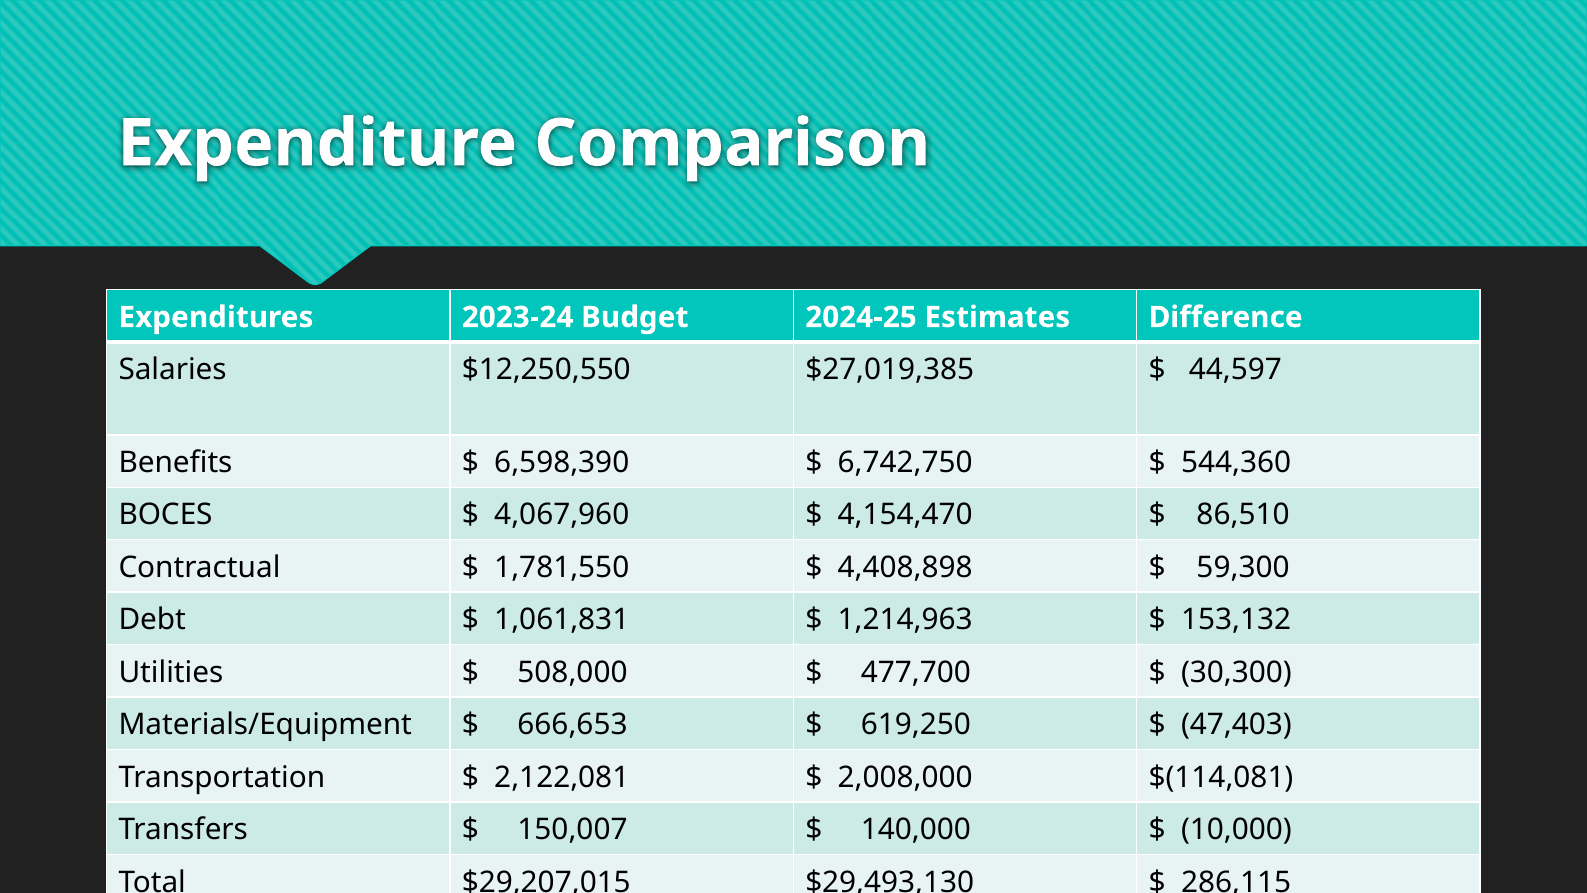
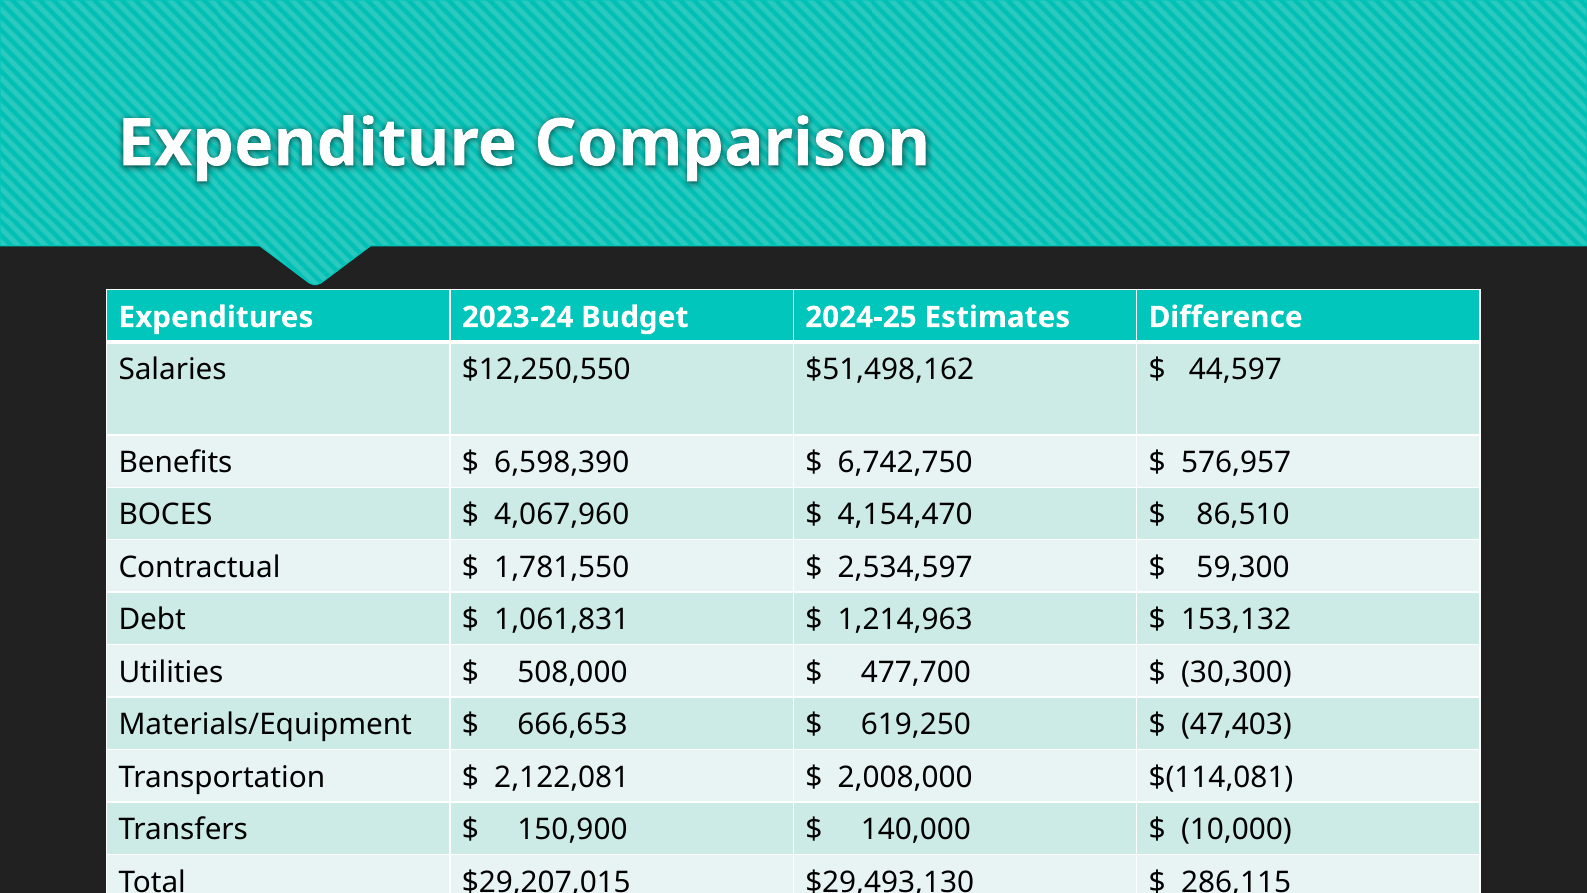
$27,019,385: $27,019,385 -> $51,498,162 (890, 370)
544,360: 544,360 -> 576,957 (1236, 463)
4,408,898: 4,408,898 -> 2,534,597 (905, 567)
150,007: 150,007 -> 150,900 (572, 830)
